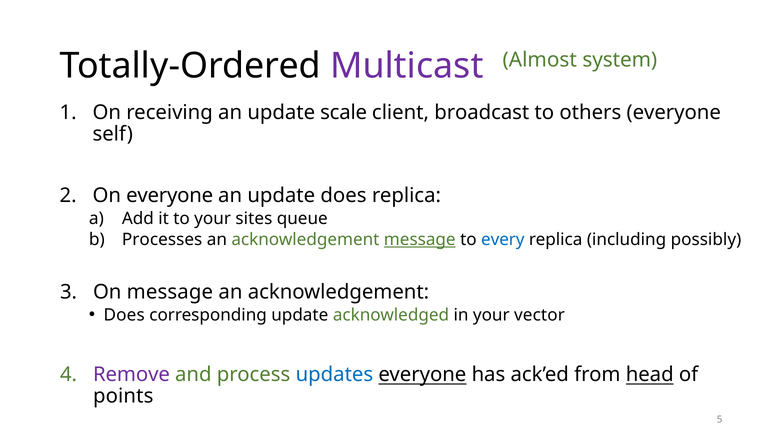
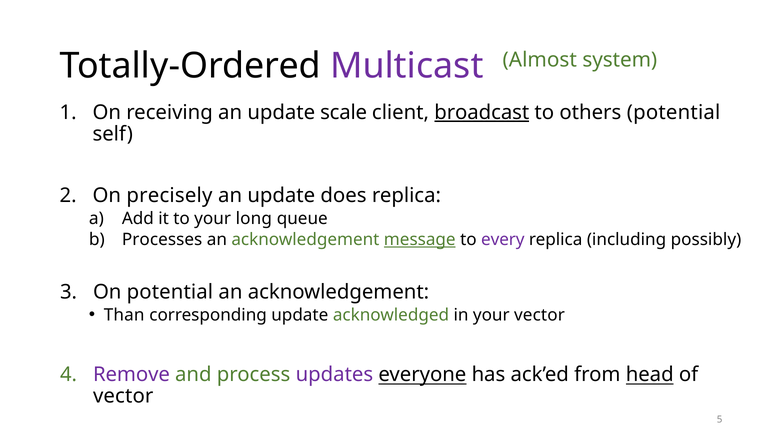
broadcast underline: none -> present (482, 113)
others everyone: everyone -> potential (674, 113)
On everyone: everyone -> precisely (169, 195)
sites: sites -> long (254, 218)
every colour: blue -> purple (503, 240)
On message: message -> potential (170, 292)
Does: Does -> Than (124, 315)
updates colour: blue -> purple (334, 374)
points: points -> vector (123, 396)
